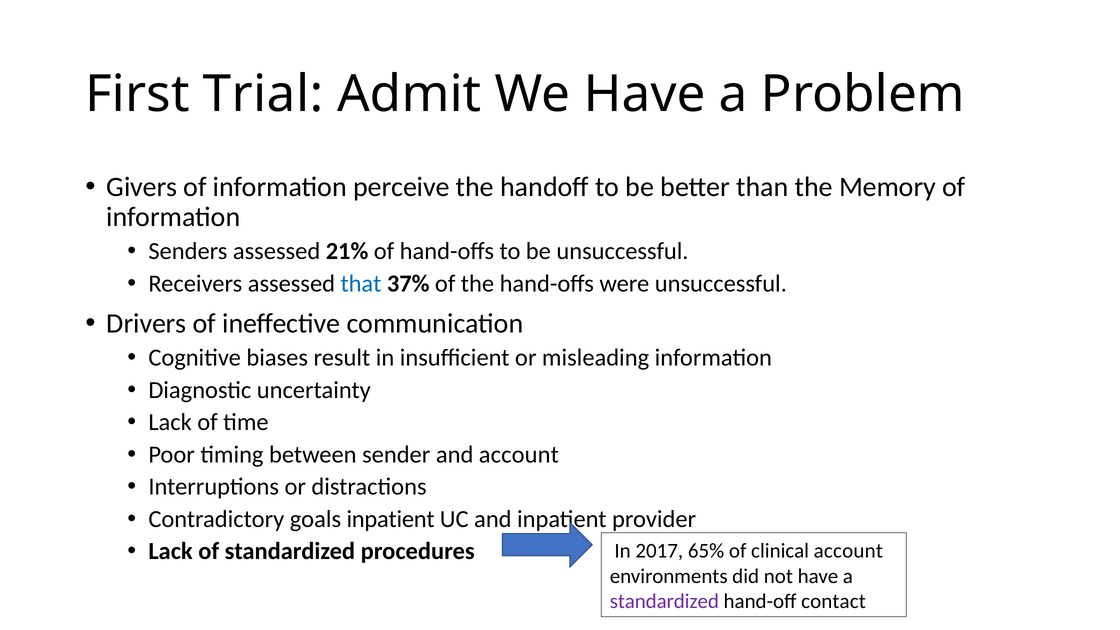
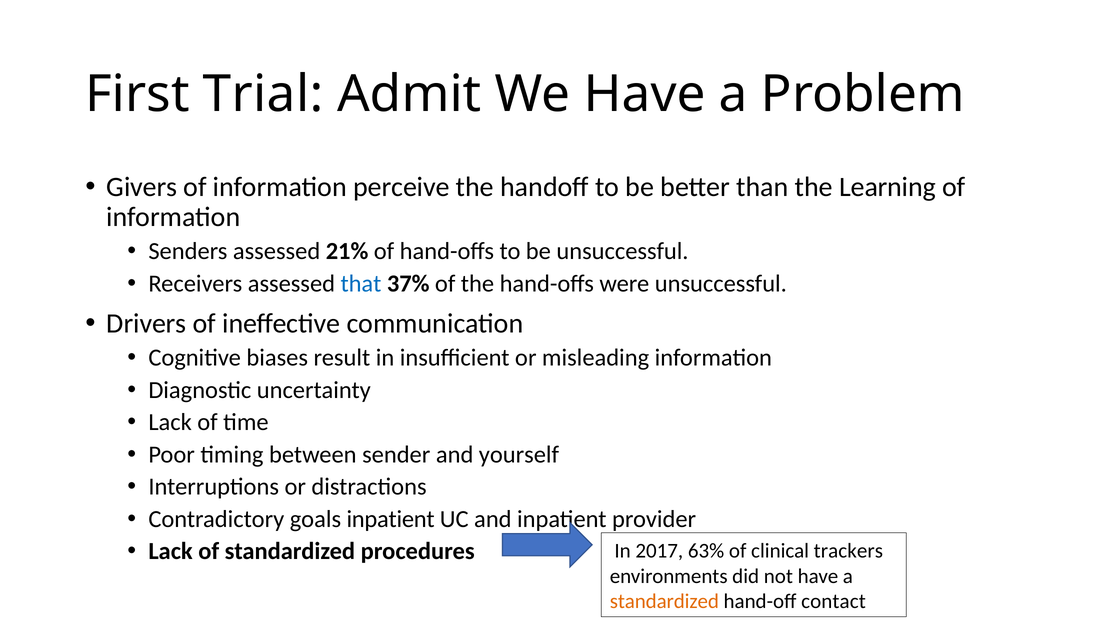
Memory: Memory -> Learning (888, 187)
and account: account -> yourself (519, 455)
65%: 65% -> 63% (706, 551)
clinical account: account -> trackers (848, 551)
standardized colour: purple -> orange (664, 601)
